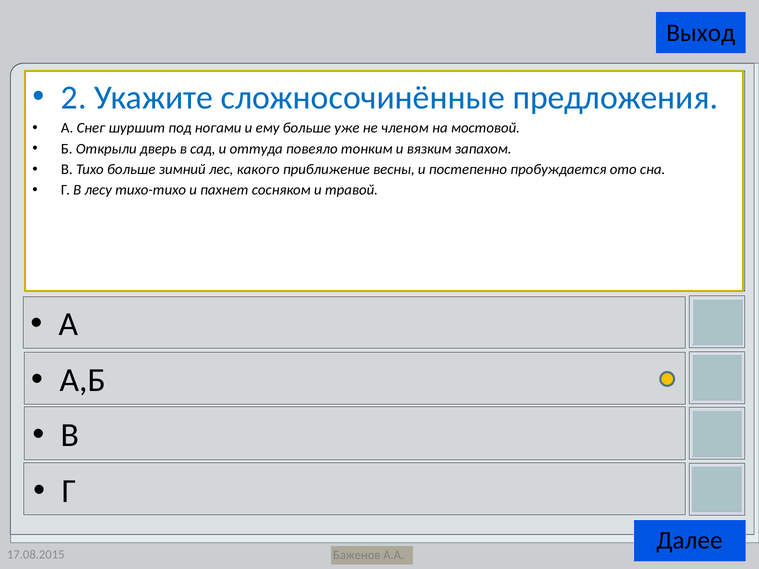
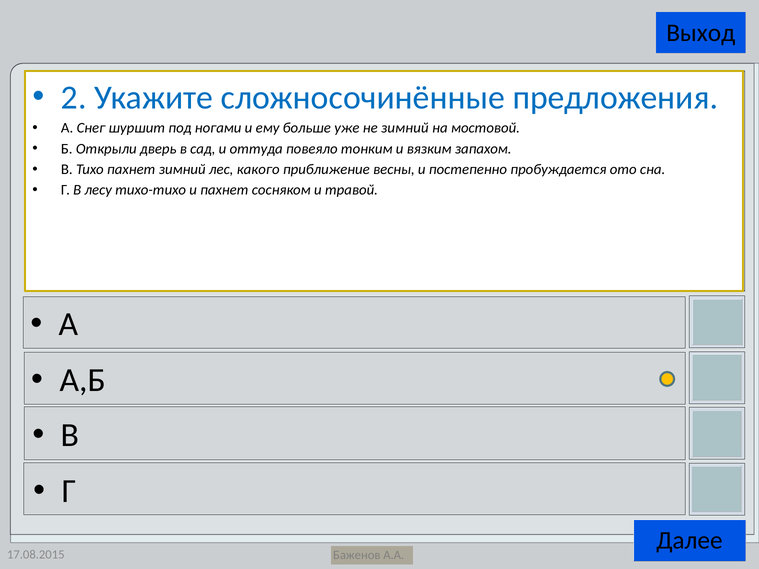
не членом: членом -> зимний (405, 128)
Тихо больше: больше -> пахнет (131, 170)
